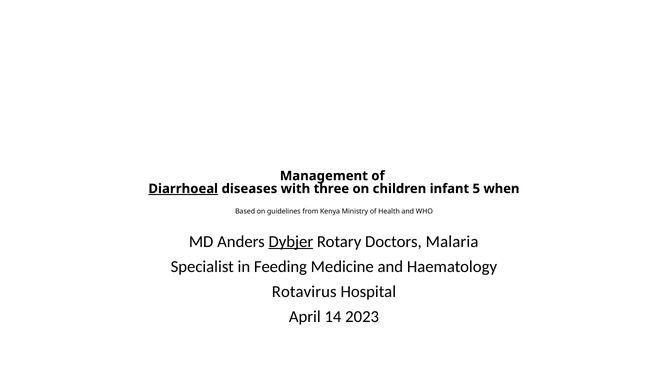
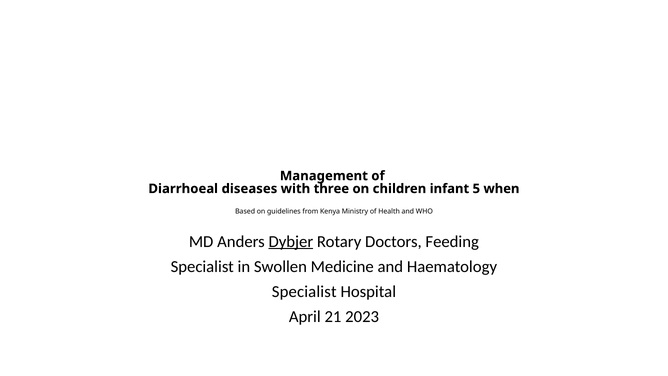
Diarrhoeal underline: present -> none (183, 189)
Malaria: Malaria -> Feeding (452, 241)
Feeding: Feeding -> Swollen (280, 266)
Rotavirus: Rotavirus -> Specialist (304, 291)
14: 14 -> 21 (333, 316)
